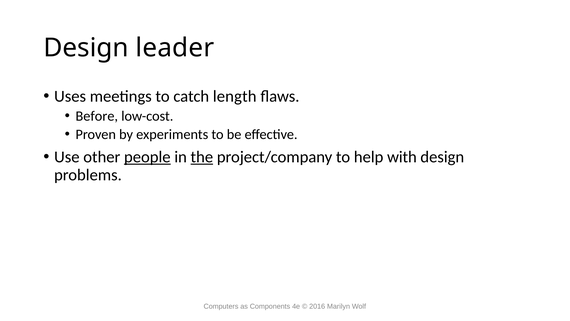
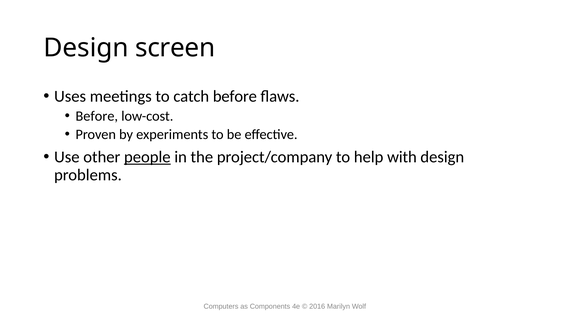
leader: leader -> screen (175, 48)
catch length: length -> before (235, 96)
the underline: present -> none (202, 157)
